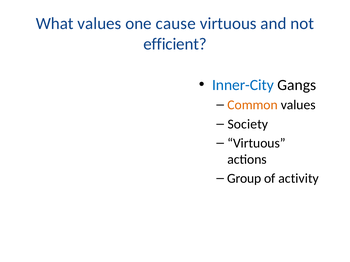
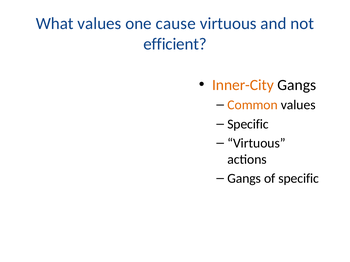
Inner-City colour: blue -> orange (243, 85)
Society: Society -> Specific (248, 124)
Group: Group -> Gangs (244, 179)
of activity: activity -> specific (299, 179)
